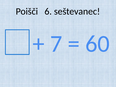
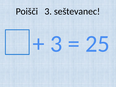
Poišči 6: 6 -> 3 (48, 11)
7: 7 -> 3 (56, 44)
60: 60 -> 25 (97, 44)
